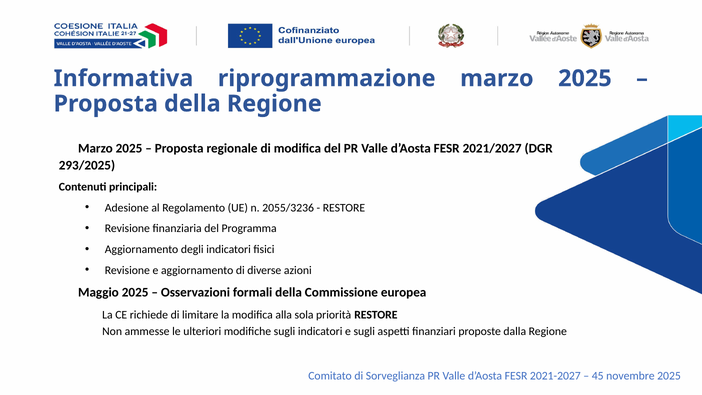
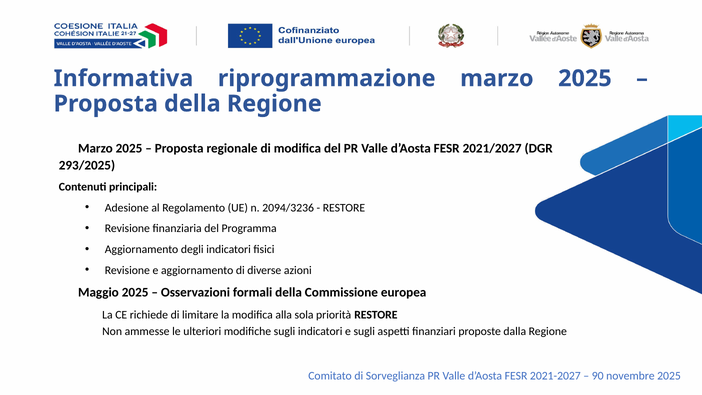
2055/3236: 2055/3236 -> 2094/3236 (288, 208)
45: 45 -> 90 (598, 376)
